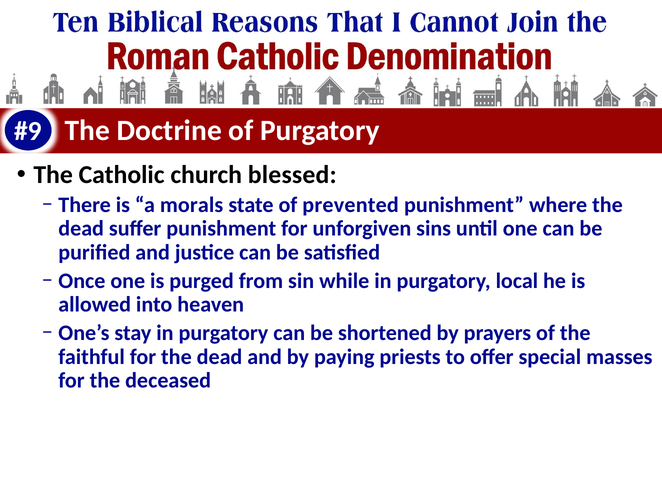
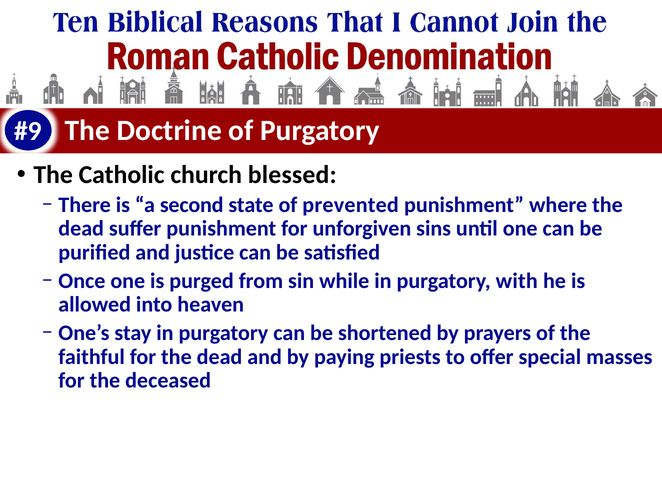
morals: morals -> second (192, 205)
local: local -> with (517, 281)
